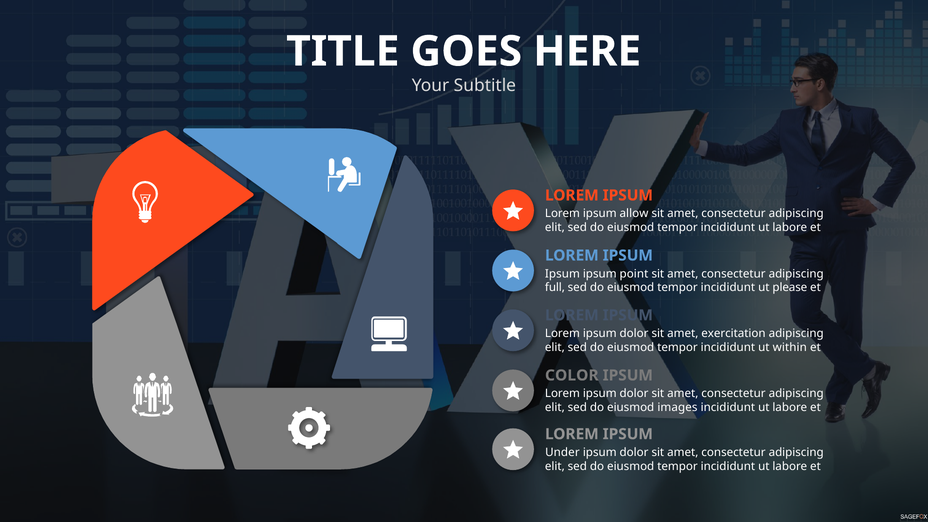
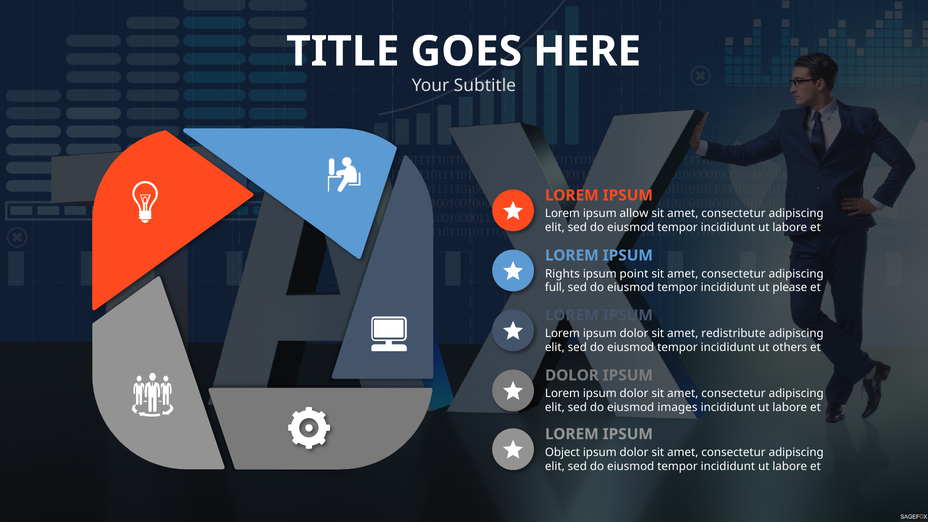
Ipsum: Ipsum -> Rights (562, 274)
exercitation: exercitation -> redistribute (733, 334)
within: within -> others (790, 347)
COLOR: COLOR -> DOLOR (572, 375)
Under: Under -> Object (563, 452)
